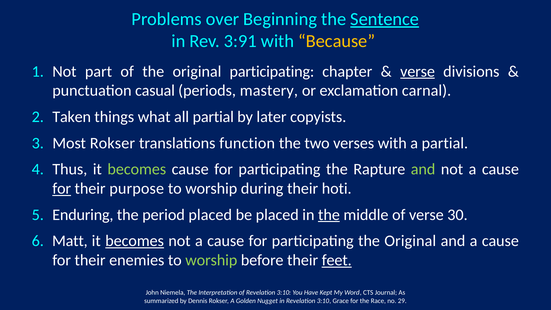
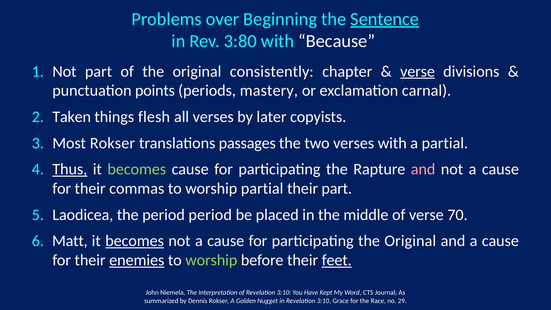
3:91: 3:91 -> 3:80 (240, 41)
Because colour: yellow -> white (337, 41)
original participating: participating -> consistently (272, 71)
casual: casual -> points (155, 91)
what: what -> flesh (154, 117)
all partial: partial -> verses (213, 117)
function: function -> passages (247, 143)
Thus underline: none -> present (70, 169)
and colour: light green -> pink (423, 169)
for underline: present -> none (62, 188)
purpose: purpose -> commas (137, 188)
worship during: during -> partial (262, 188)
their hoti: hoti -> part (337, 188)
Enduring: Enduring -> Laodicea (83, 215)
period placed: placed -> period (210, 215)
the underline: present -> none (329, 215)
30: 30 -> 70 (457, 215)
enemies underline: none -> present (137, 260)
